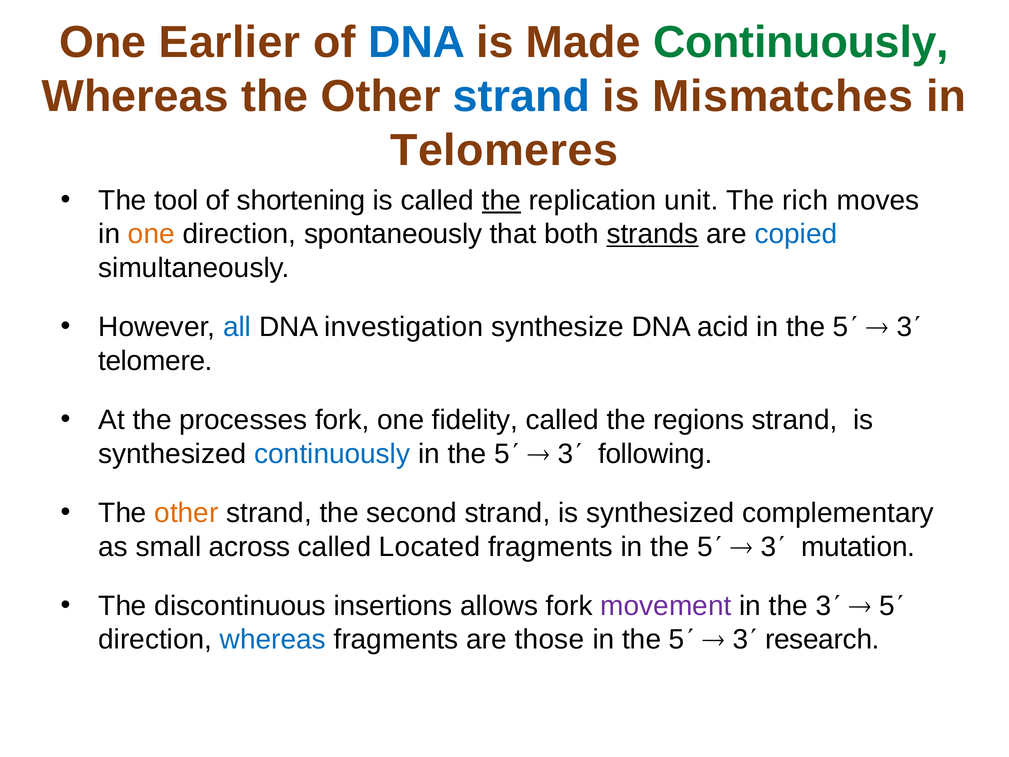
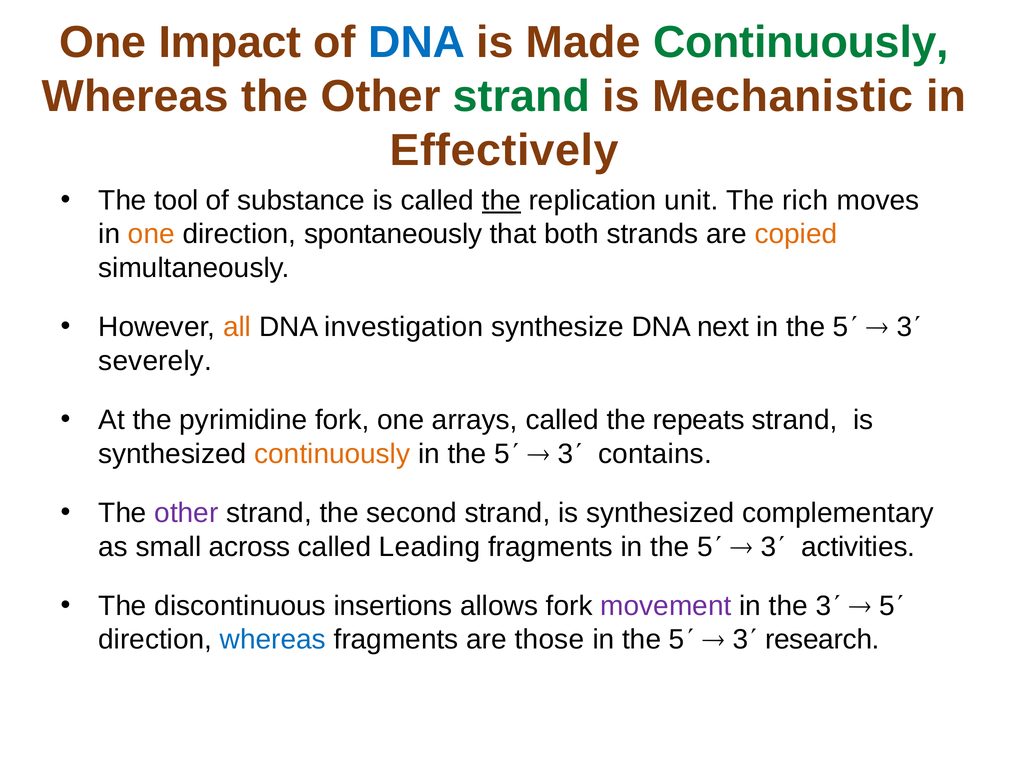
Earlier: Earlier -> Impact (230, 43)
strand colour: blue -> green (521, 96)
Mismatches: Mismatches -> Mechanistic (783, 96)
Telomeres: Telomeres -> Effectively (504, 150)
shortening: shortening -> substance (301, 200)
strands underline: present -> none (653, 234)
copied colour: blue -> orange (796, 234)
all colour: blue -> orange (237, 327)
acid: acid -> next (723, 327)
telomere: telomere -> severely (155, 361)
processes: processes -> pyrimidine (243, 420)
fidelity: fidelity -> arrays (475, 420)
regions: regions -> repeats (699, 420)
continuously colour: blue -> orange (332, 454)
following: following -> contains (655, 454)
other colour: orange -> purple (186, 513)
Located: Located -> Leading (430, 547)
mutation: mutation -> activities (858, 547)
